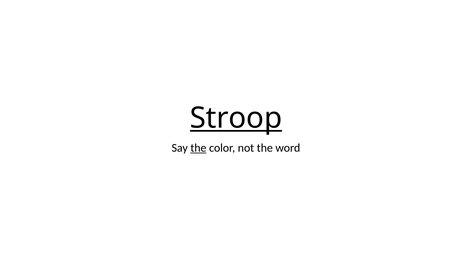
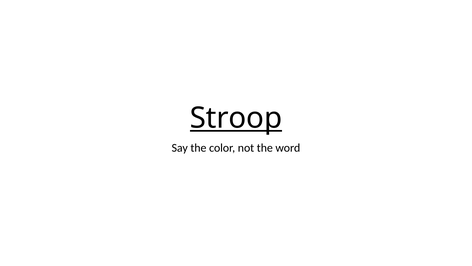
the underline: present -> none (198, 148)
